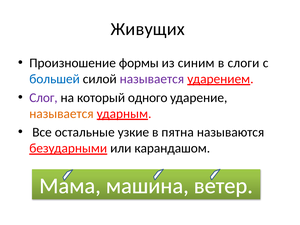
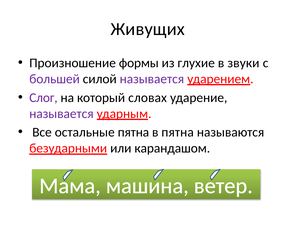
синим: синим -> глухие (196, 63)
слоги: слоги -> звуки (243, 63)
большей colour: blue -> purple (55, 79)
одного: одного -> словах (148, 98)
называется colour: orange -> purple (61, 114)
остальные узкие: узкие -> пятна (133, 132)
